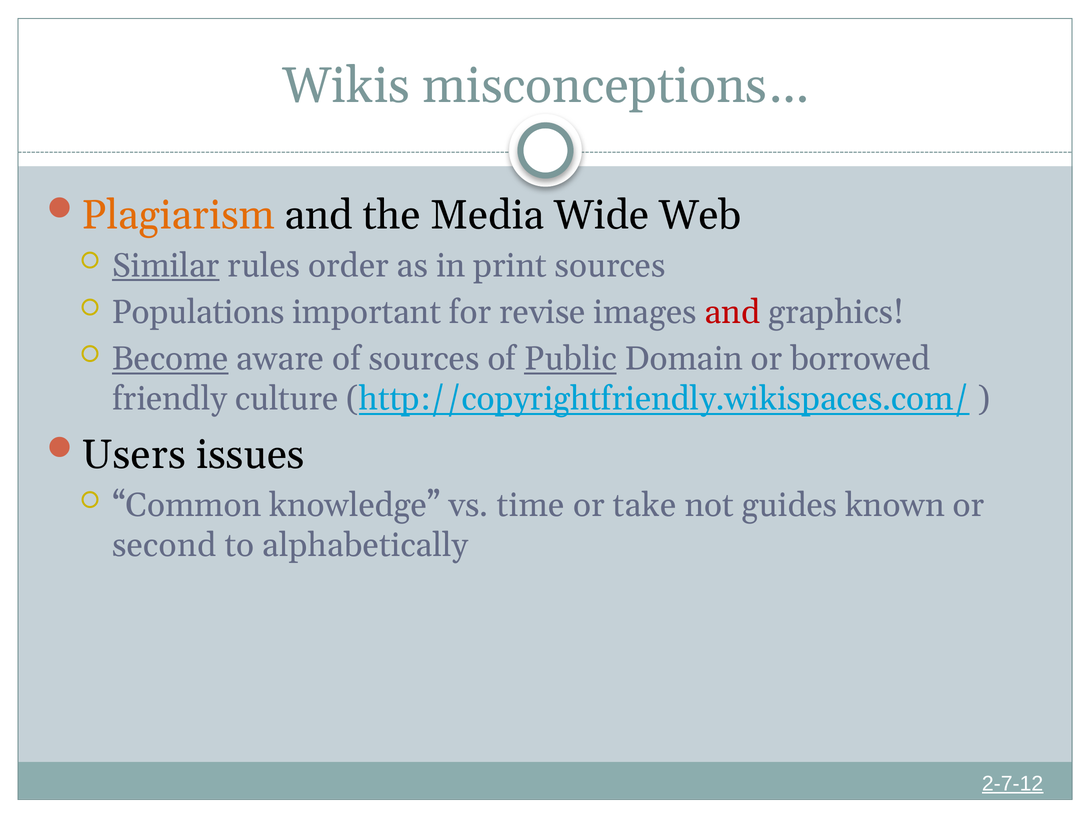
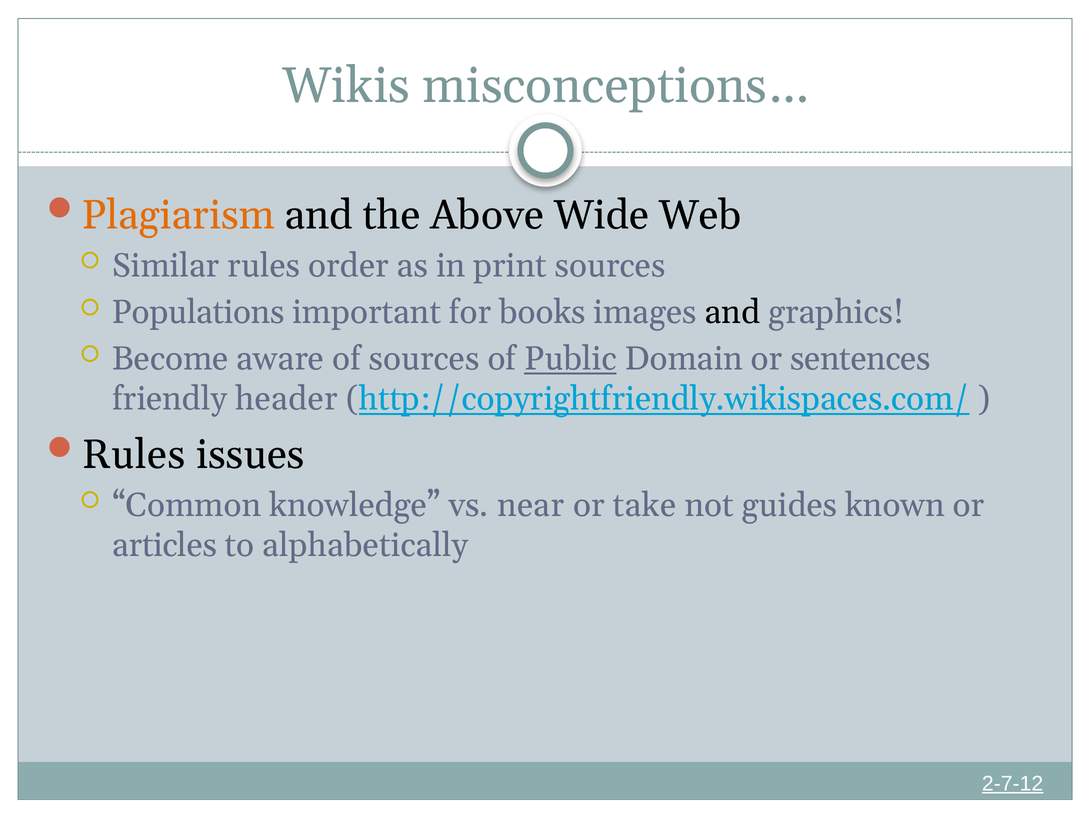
Media: Media -> Above (487, 215)
Similar underline: present -> none (166, 266)
revise: revise -> books (543, 312)
and colour: red -> black (732, 312)
Become underline: present -> none (170, 359)
borrowed: borrowed -> sentences (860, 359)
culture: culture -> header (287, 399)
Users: Users -> Rules (134, 455)
time: time -> near (531, 505)
second: second -> articles (165, 545)
